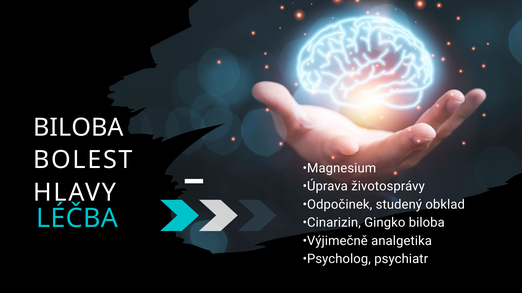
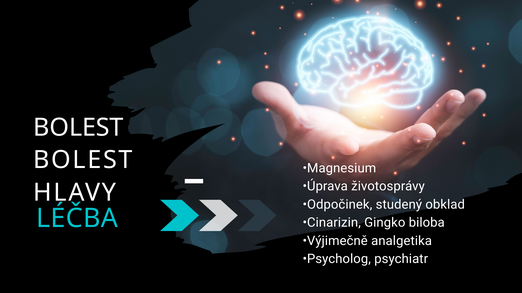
BILOBA: BILOBA -> BOLEST (78, 128)
